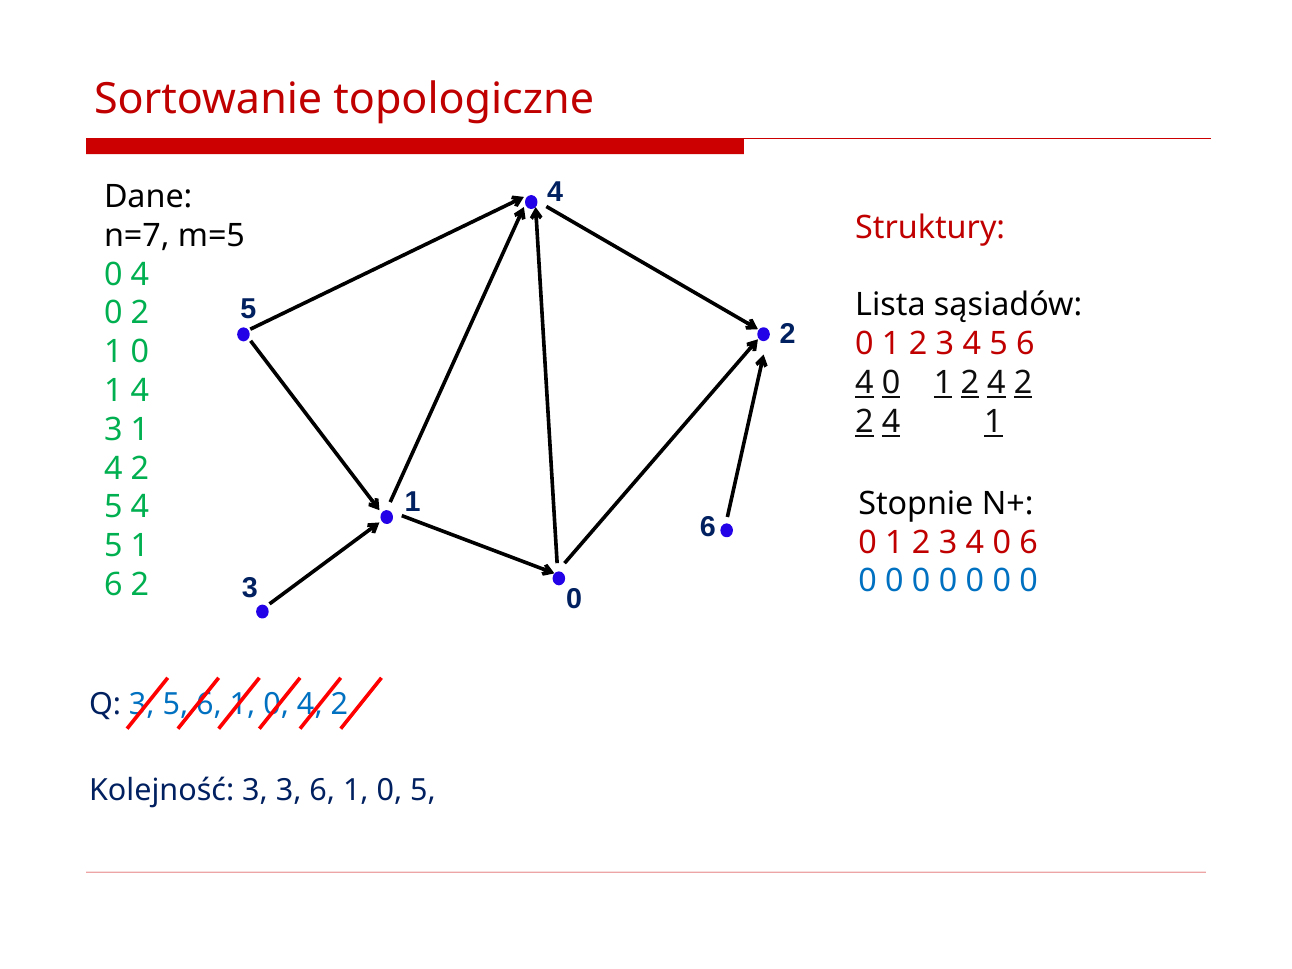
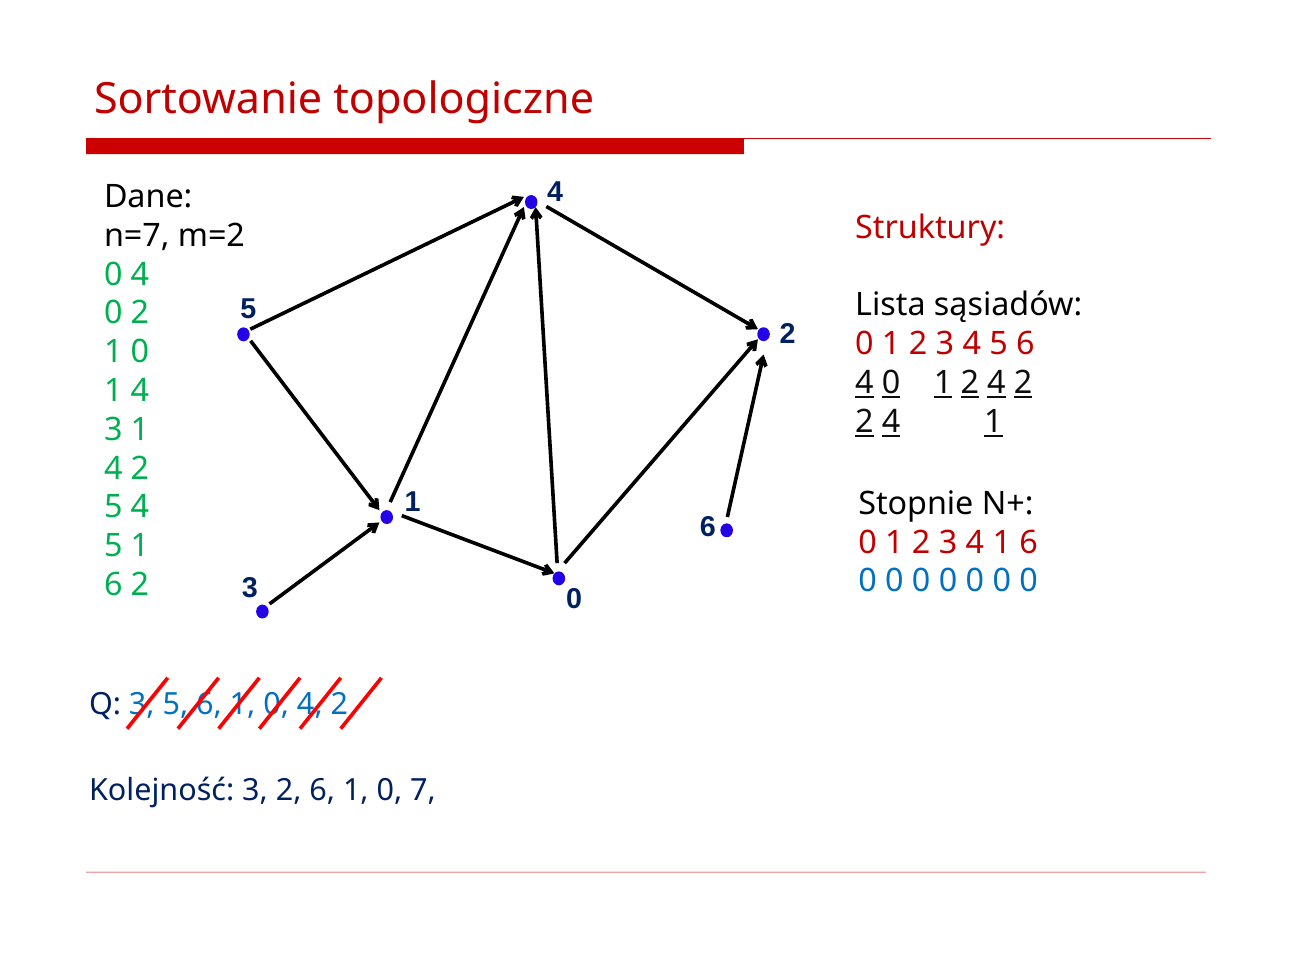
m=5: m=5 -> m=2 (211, 236)
3 4 0: 0 -> 1 (1002, 542)
3 3: 3 -> 2 (289, 790)
0 5: 5 -> 7 (423, 790)
